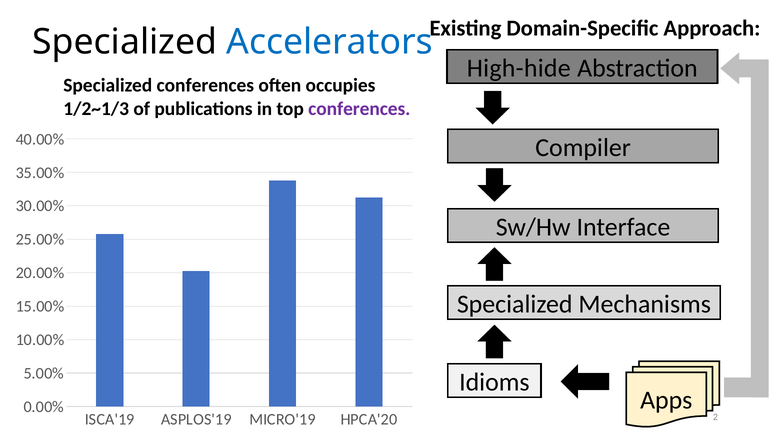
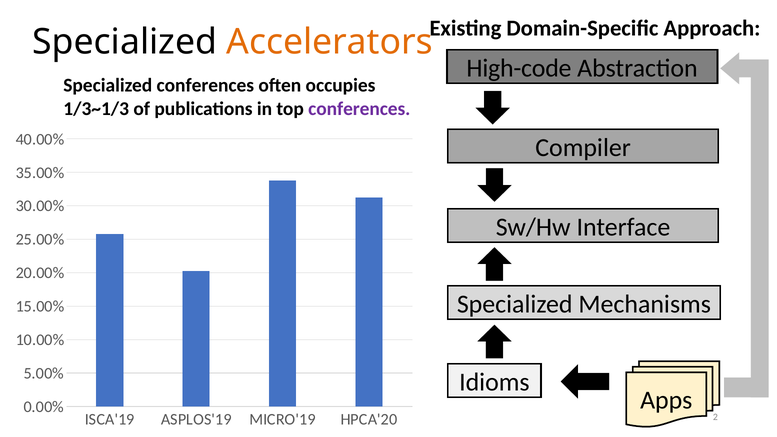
Accelerators colour: blue -> orange (330, 42)
High-hide: High-hide -> High-code (519, 68)
1/2~1/3: 1/2~1/3 -> 1/3~1/3 (96, 109)
